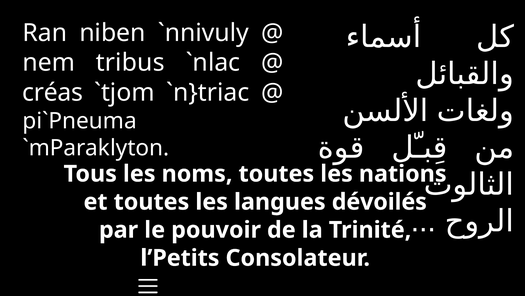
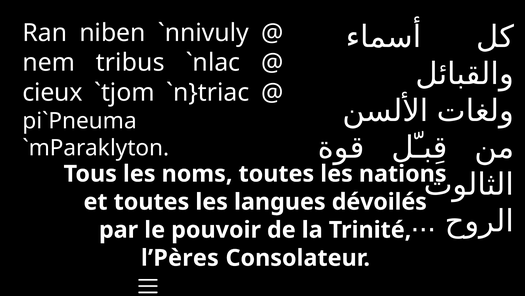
créas: créas -> cieux (53, 92)
l’Petits: l’Petits -> l’Pères (180, 257)
